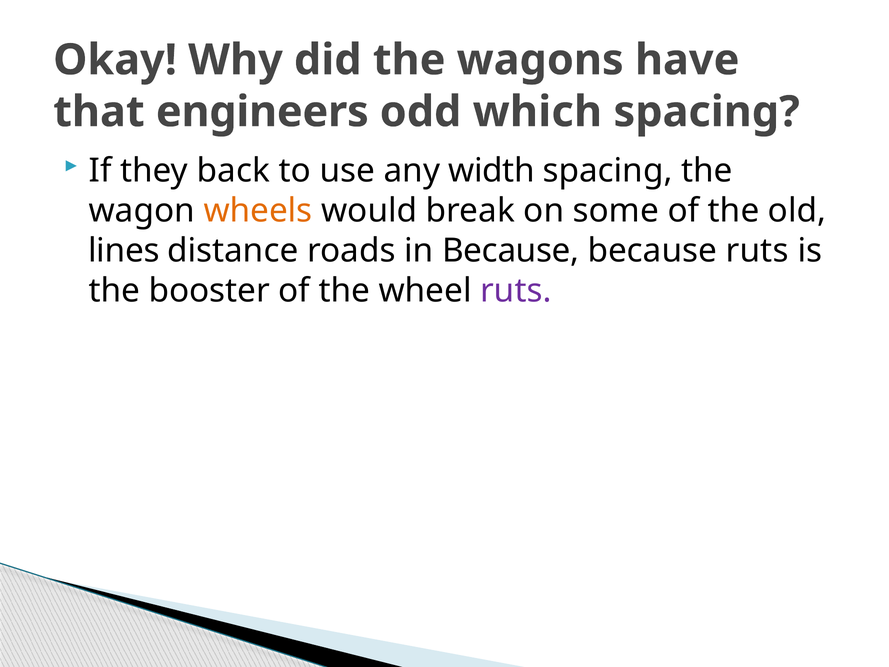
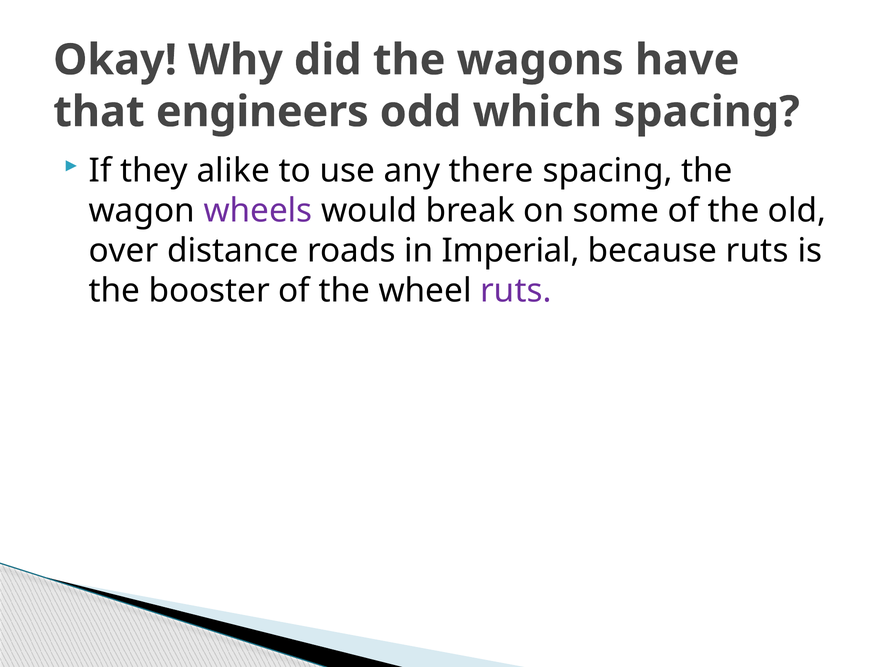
back: back -> alike (233, 171)
width: width -> there (491, 171)
wheels colour: orange -> purple (258, 211)
lines: lines -> over (124, 251)
in Because: Because -> Imperial (511, 251)
